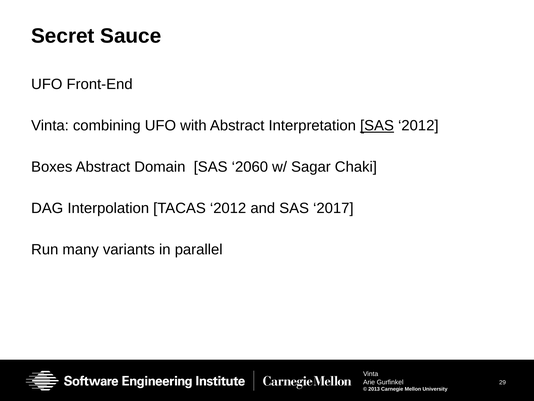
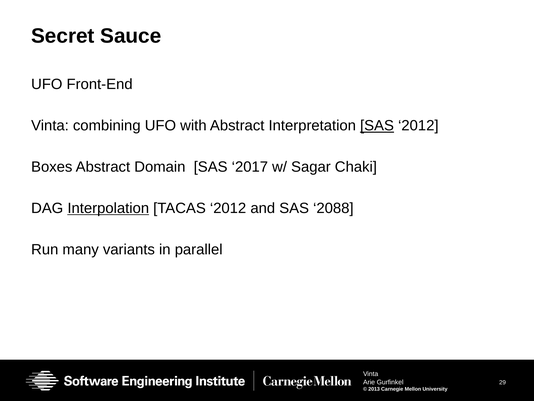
2060: 2060 -> 2017 (250, 167)
Interpolation underline: none -> present (108, 208)
2017: 2017 -> 2088 (333, 208)
